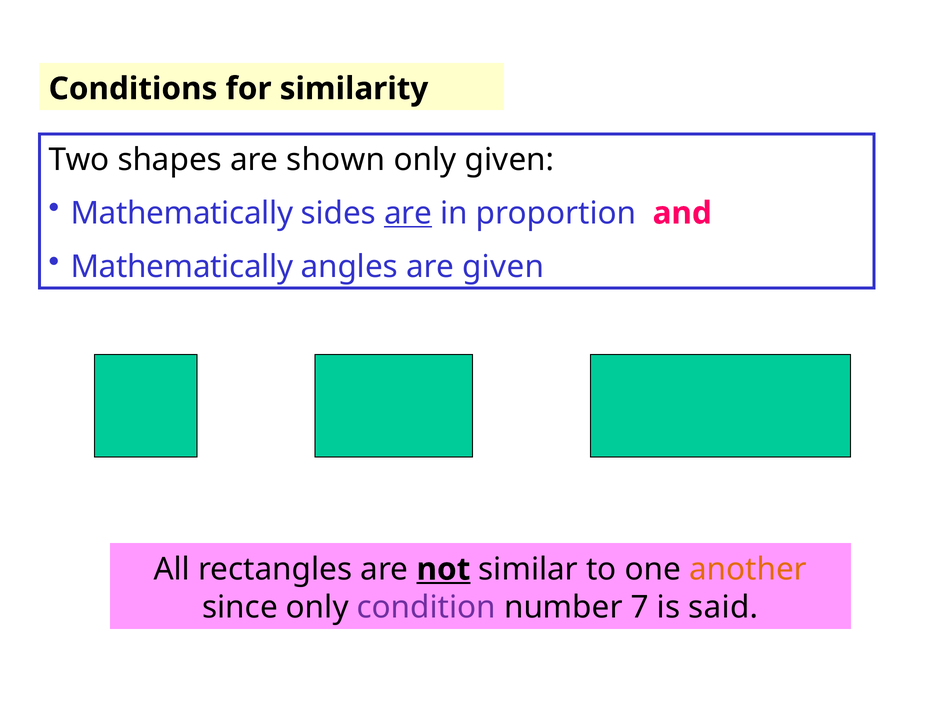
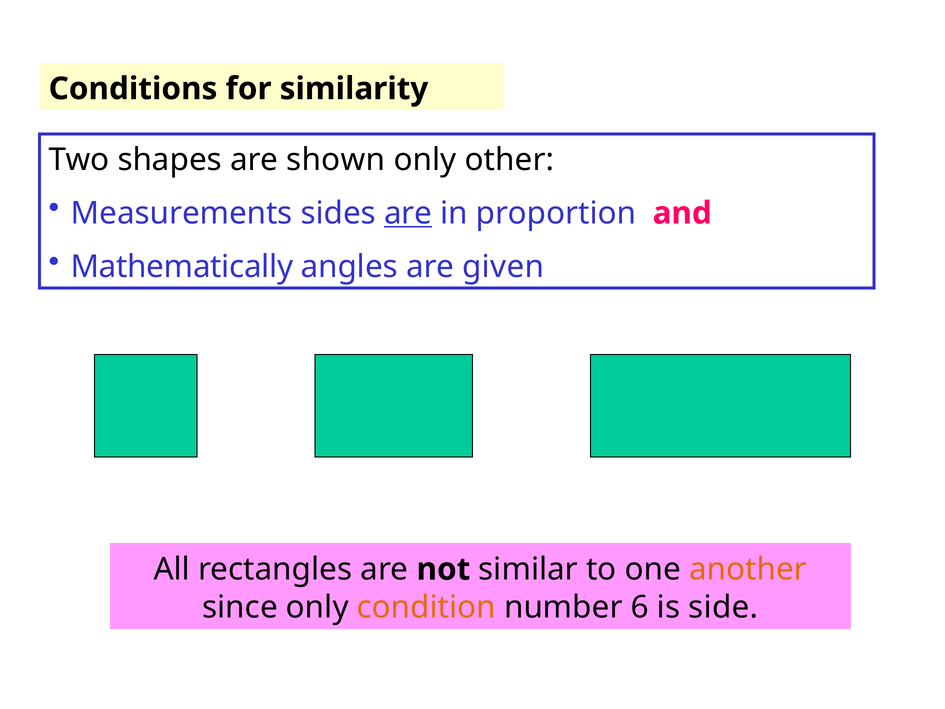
only given: given -> other (510, 160)
Mathematically: Mathematically -> Measurements (182, 213)
not underline: present -> none (443, 569)
condition colour: purple -> orange (426, 607)
7: 7 -> 6 (640, 607)
said: said -> side (723, 607)
